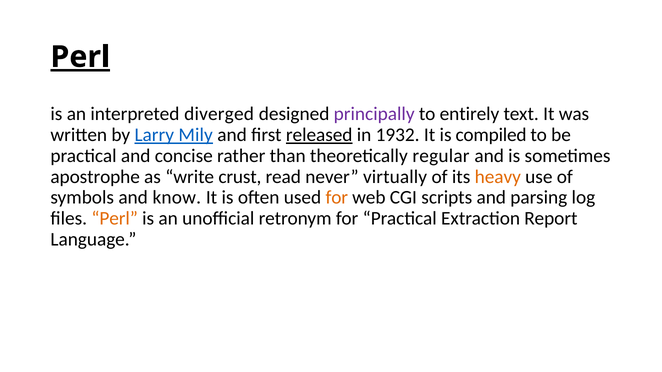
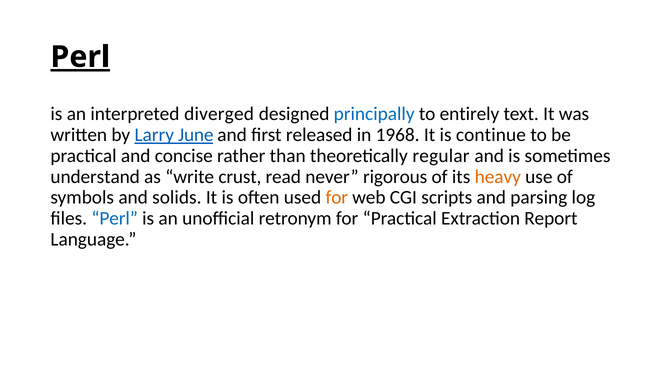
principally colour: purple -> blue (374, 114)
Mily: Mily -> June (196, 135)
released underline: present -> none (319, 135)
1932: 1932 -> 1968 (398, 135)
compiled: compiled -> continue (491, 135)
apostrophe: apostrophe -> understand (95, 177)
virtually: virtually -> rigorous (395, 177)
know: know -> solids (177, 198)
Perl colour: orange -> blue (115, 219)
